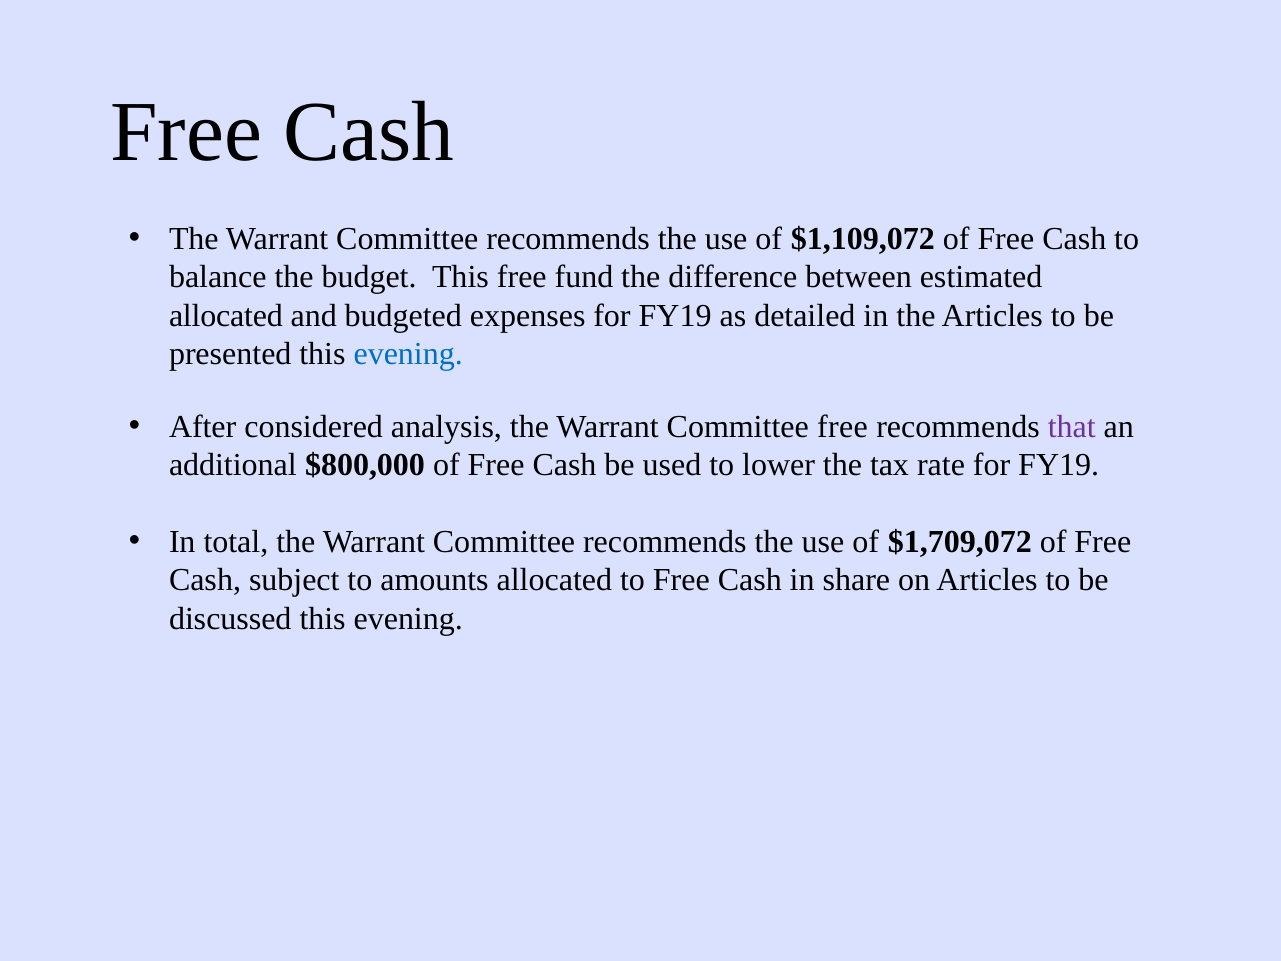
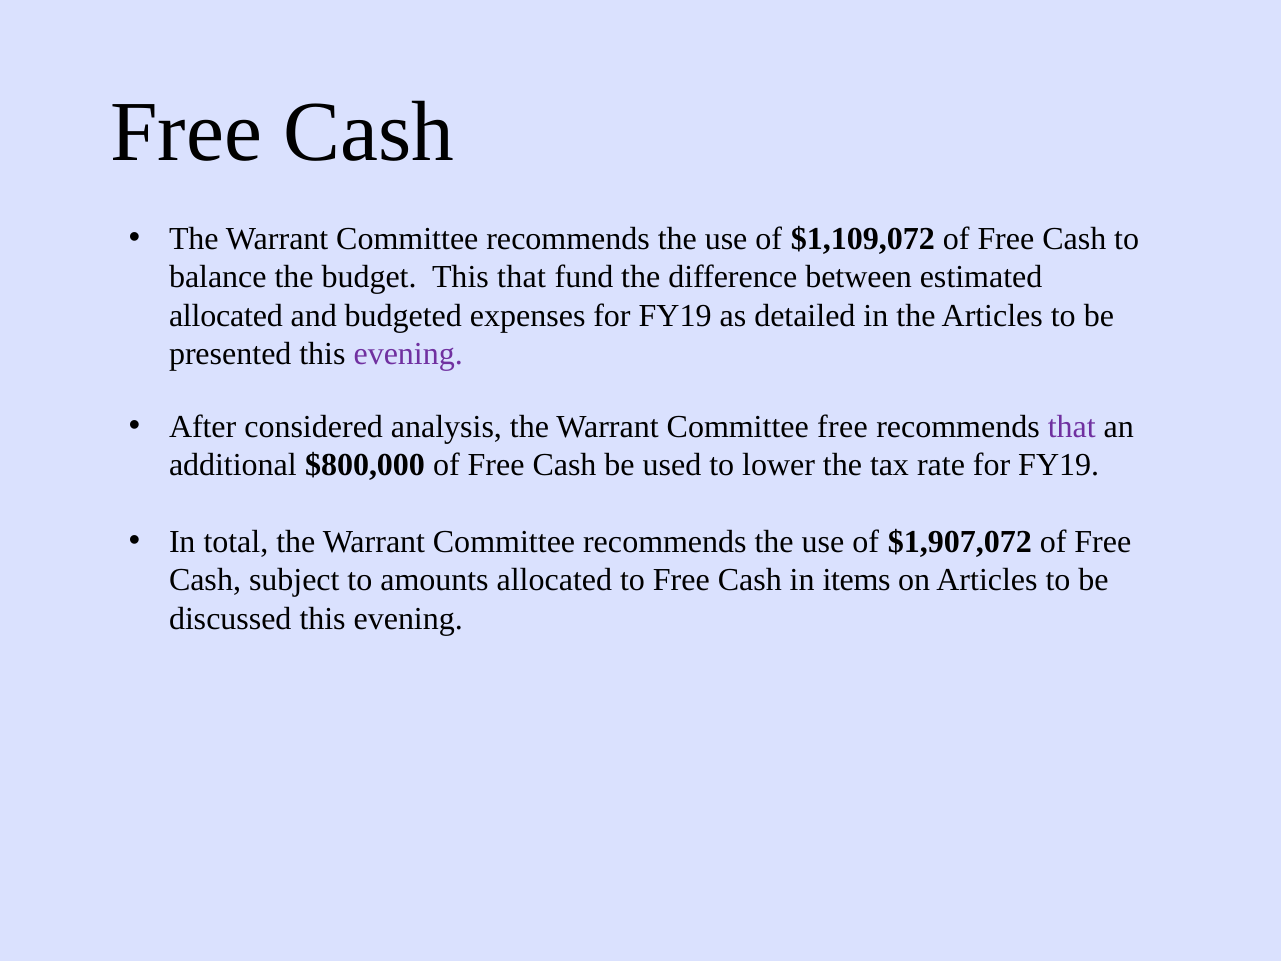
This free: free -> that (522, 277)
evening colour: blue -> purple (408, 354)
$1,709,072: $1,709,072 -> $1,907,072 (960, 542)
share: share -> items (857, 580)
